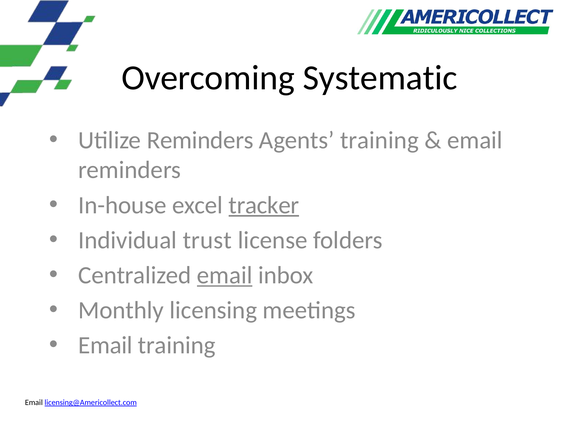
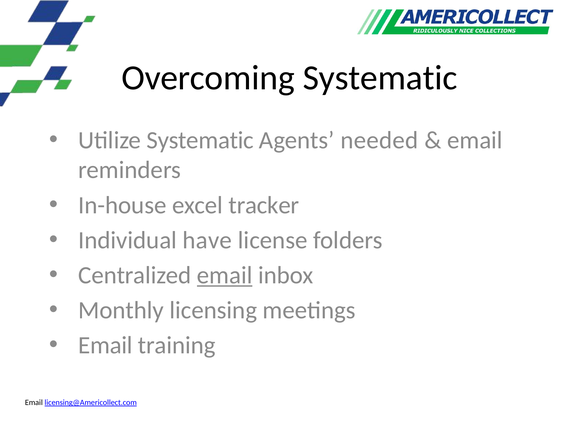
Utilize Reminders: Reminders -> Systematic (200, 140)
Agents training: training -> needed (379, 140)
tracker underline: present -> none (264, 205)
trust: trust -> have (207, 240)
